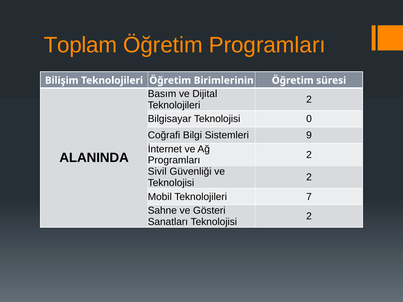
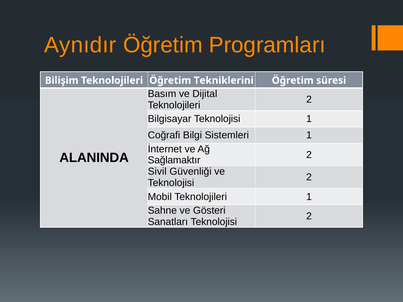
Toplam: Toplam -> Aynıdır (80, 45)
Birimlerinin: Birimlerinin -> Tekniklerini (224, 81)
Teknolojisi 0: 0 -> 1 (309, 119)
Sistemleri 9: 9 -> 1 (309, 135)
Programları: Programları -> Sağlamaktır (174, 160)
Teknolojileri 7: 7 -> 1 (309, 197)
